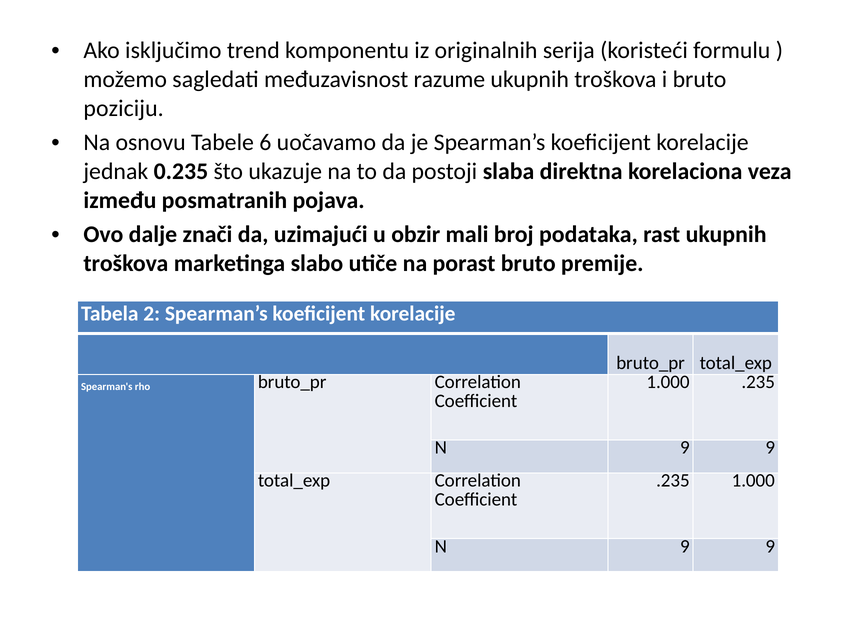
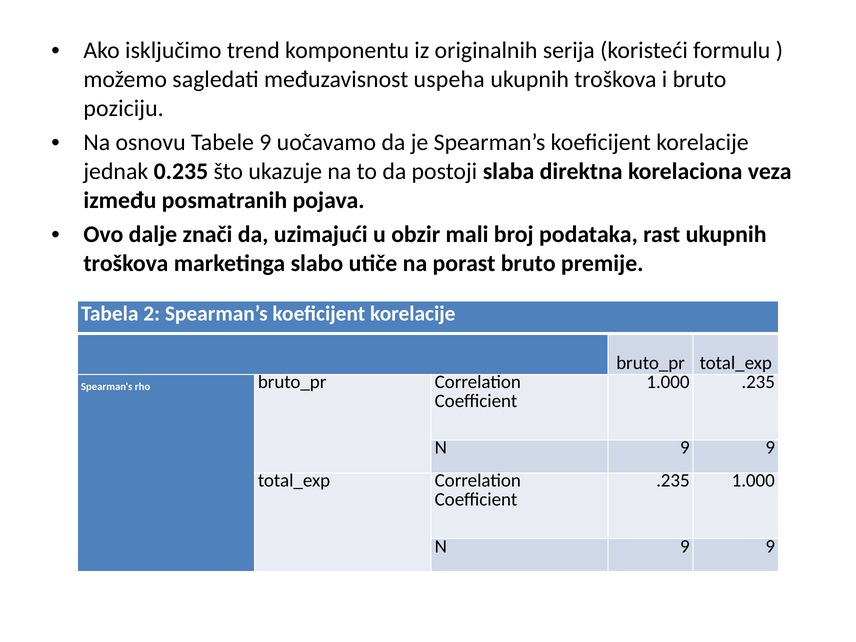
razume: razume -> uspeha (449, 79)
Tabele 6: 6 -> 9 (265, 142)
